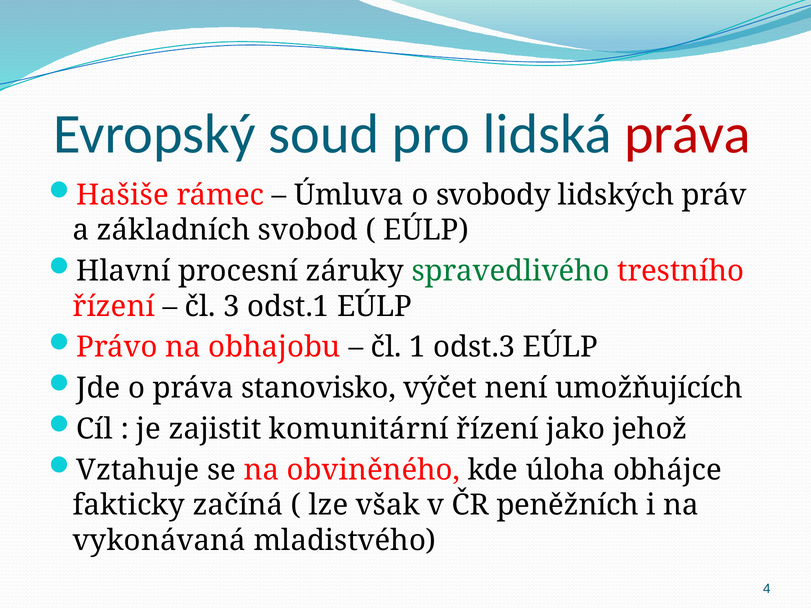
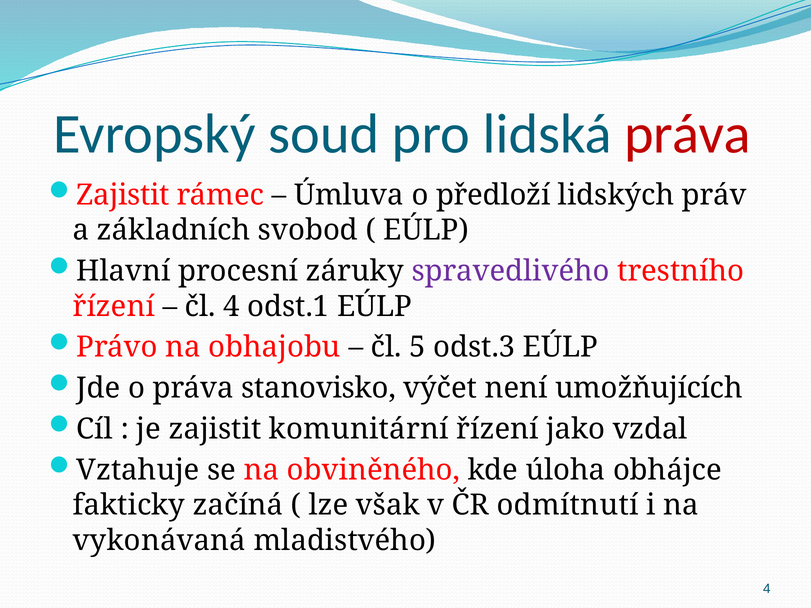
Hašiše: Hašiše -> Zajistit (123, 195)
svobody: svobody -> předloží (493, 195)
spravedlivého colour: green -> purple (511, 271)
čl 3: 3 -> 4 (231, 307)
1: 1 -> 5 (417, 347)
jehož: jehož -> vzdal (650, 429)
peněžních: peněžních -> odmítnutí (568, 505)
